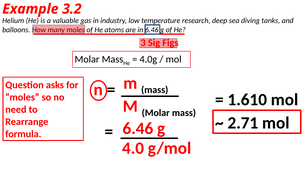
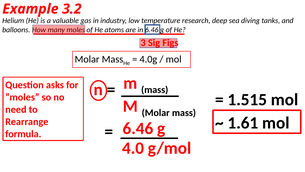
1.610: 1.610 -> 1.515 (247, 100)
2.71: 2.71 -> 1.61 (243, 123)
